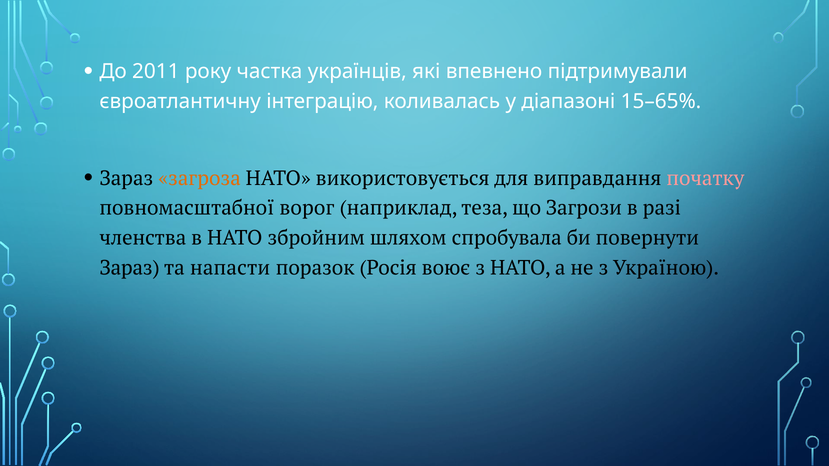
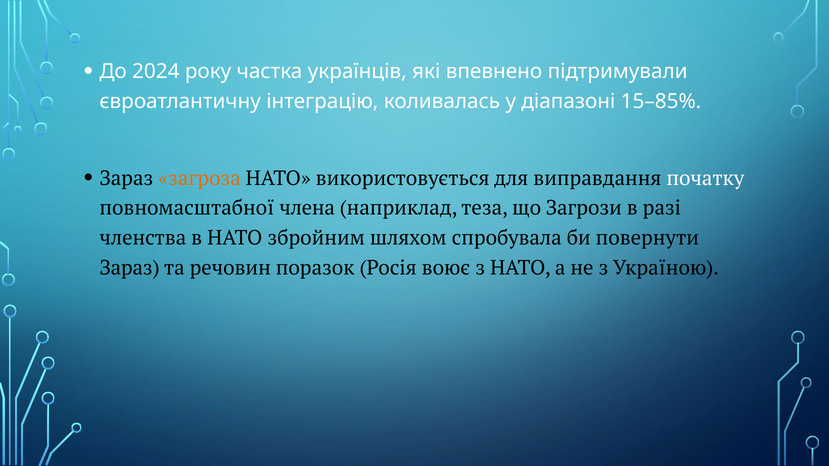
2011: 2011 -> 2024 (156, 72)
15–65%: 15–65% -> 15–85% (661, 101)
початку colour: pink -> white (705, 178)
ворог: ворог -> члена (307, 208)
напасти: напасти -> речовин (230, 268)
